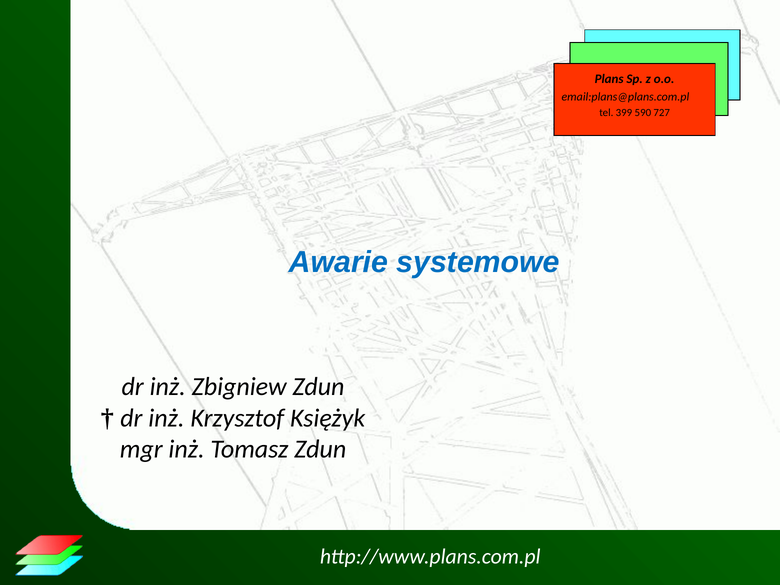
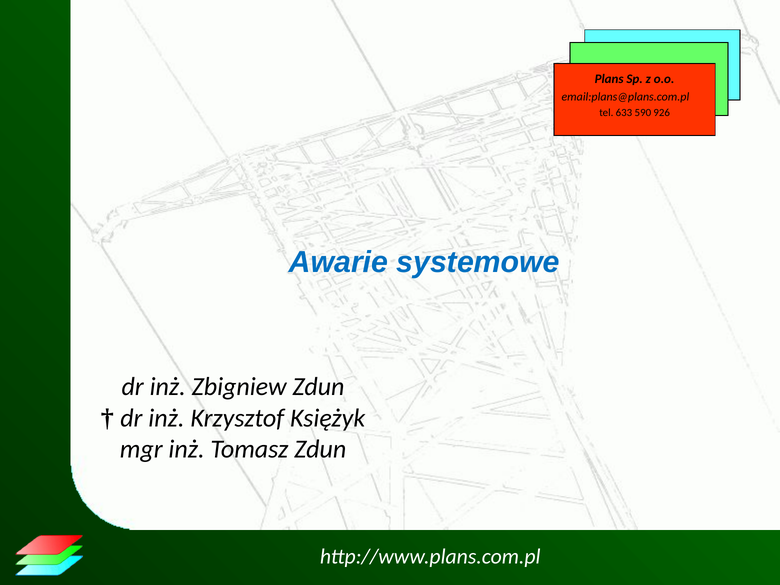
399: 399 -> 633 (624, 113)
727: 727 -> 926 (662, 113)
